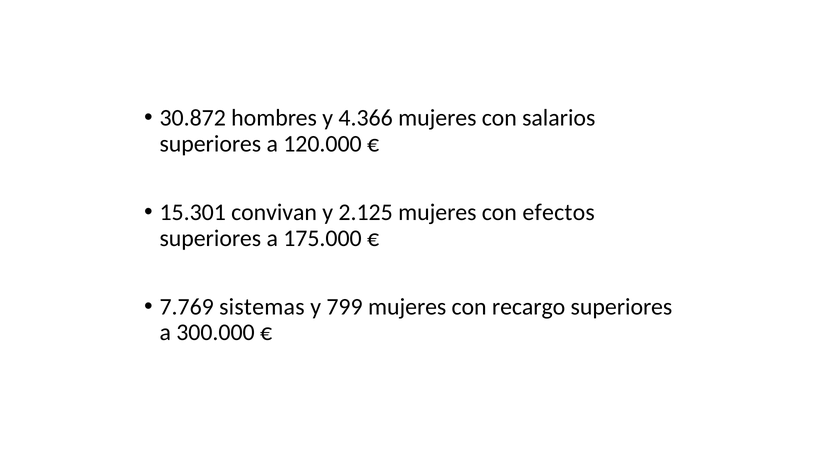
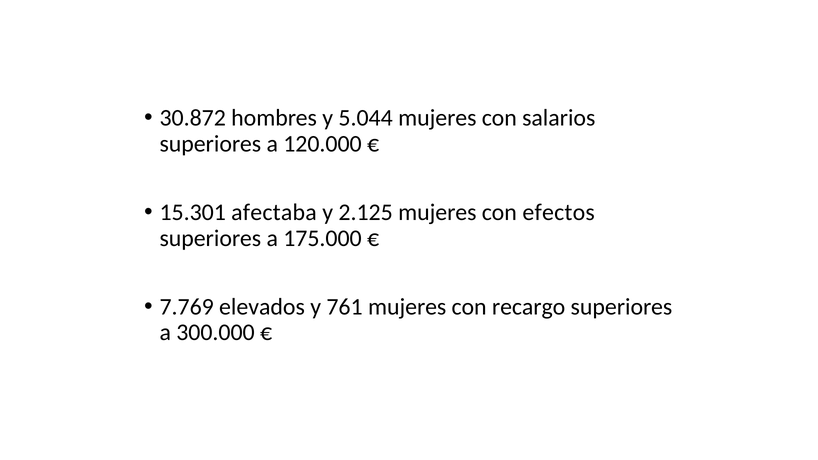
4.366: 4.366 -> 5.044 (366, 118)
convivan: convivan -> afectaba (274, 212)
sistemas: sistemas -> elevados (262, 307)
799: 799 -> 761 (345, 307)
